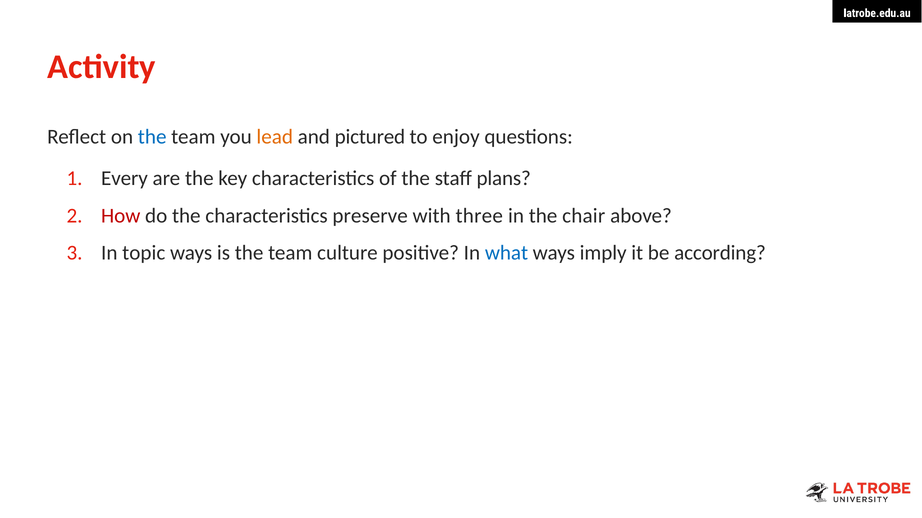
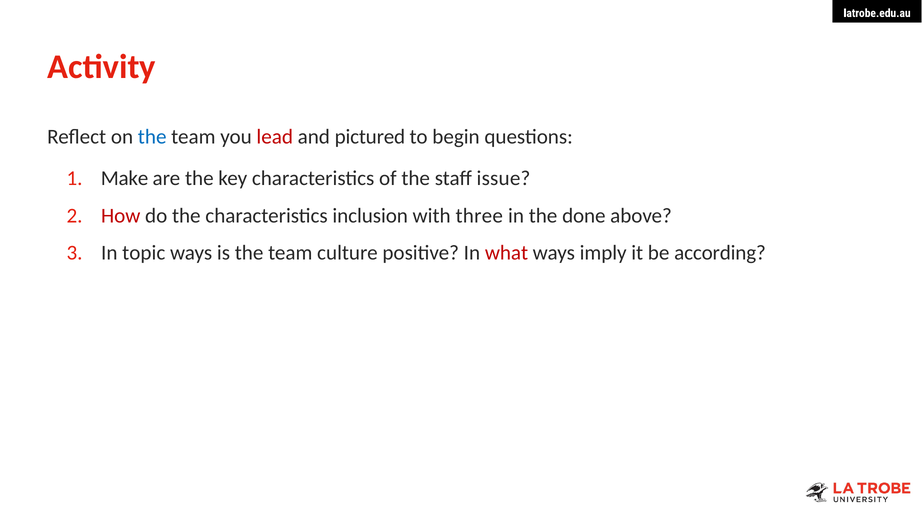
lead colour: orange -> red (275, 137)
enjoy: enjoy -> begin (456, 137)
Every: Every -> Make (125, 179)
plans: plans -> issue (503, 179)
preserve: preserve -> inclusion (370, 216)
chair: chair -> done (584, 216)
what colour: blue -> red (506, 253)
